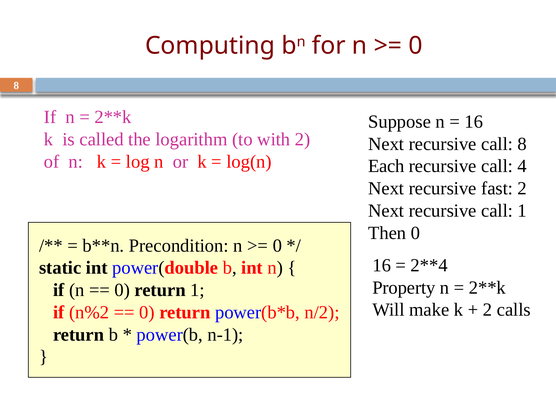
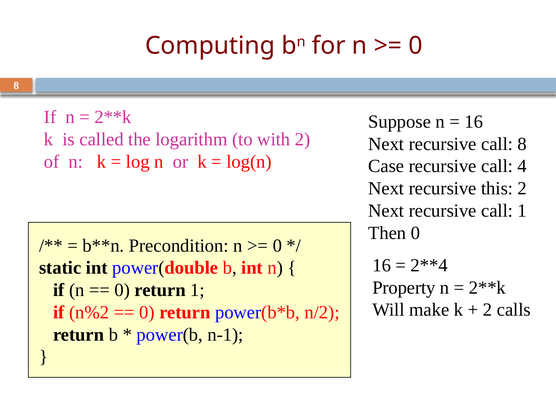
Each: Each -> Case (386, 166)
fast: fast -> this (497, 188)
